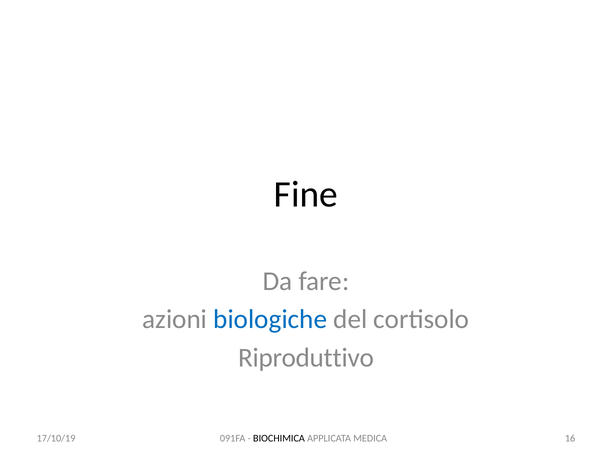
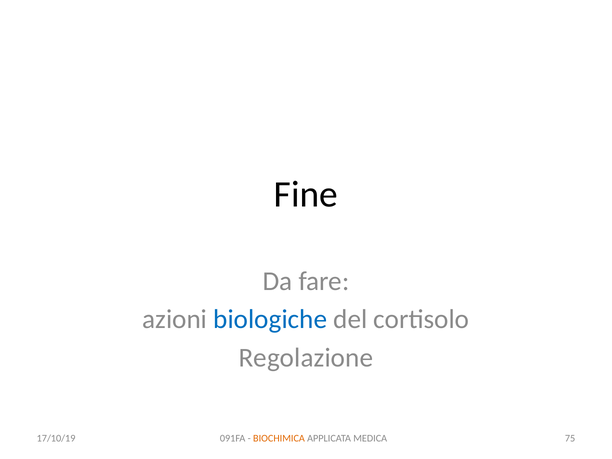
Riproduttivo: Riproduttivo -> Regolazione (306, 358)
BIOCHIMICA colour: black -> orange (279, 438)
16: 16 -> 75 (570, 438)
